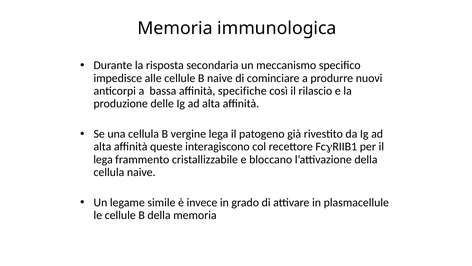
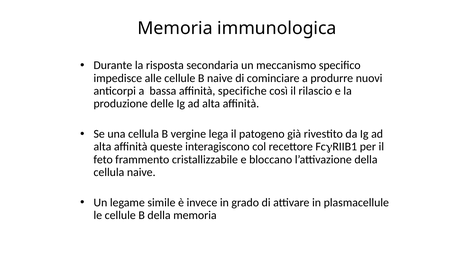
lega: lega -> feto (103, 159)
